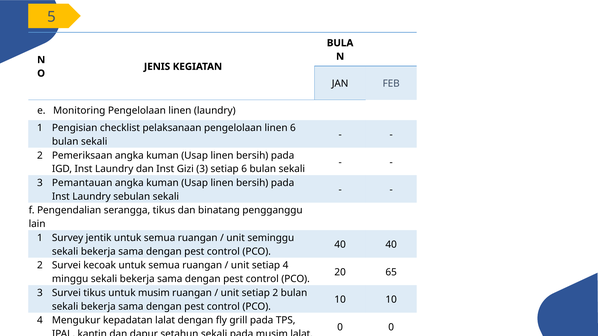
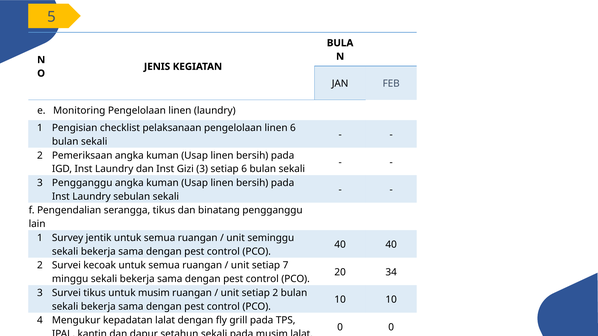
3 Pemantauan: Pemantauan -> Pengganggu (82, 183)
setiap 4: 4 -> 7 (286, 266)
65: 65 -> 34 (391, 272)
